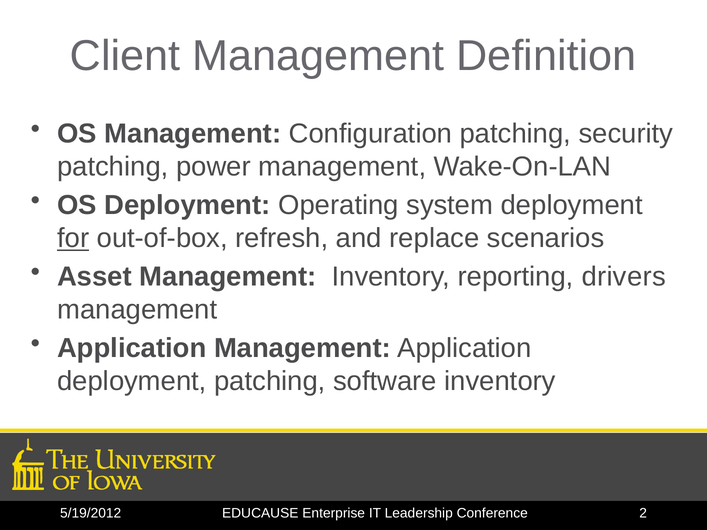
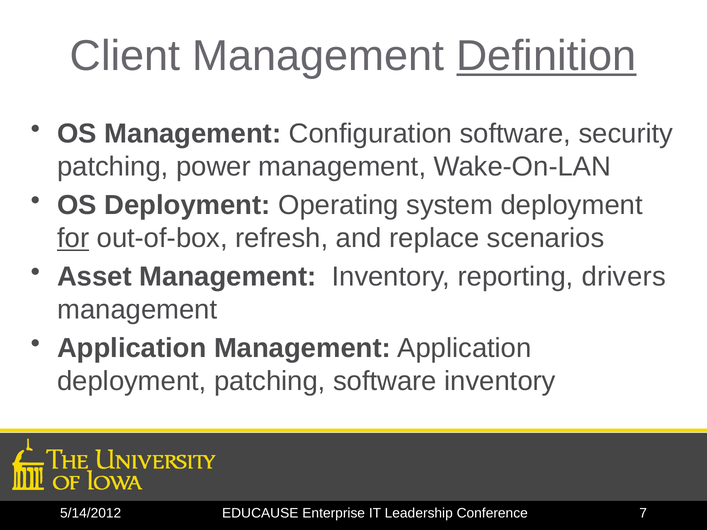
Definition underline: none -> present (546, 56)
Configuration patching: patching -> software (515, 134)
5/19/2012: 5/19/2012 -> 5/14/2012 (91, 514)
2: 2 -> 7 (643, 514)
